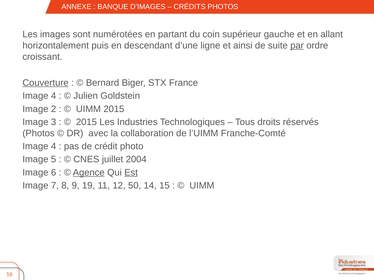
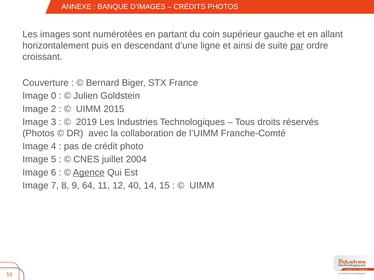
Couverture underline: present -> none (46, 83)
4: 4 -> 0 (54, 96)
2015: 2015 -> 2019 (86, 122)
Est underline: present -> none (131, 173)
19: 19 -> 64 (89, 186)
50: 50 -> 40 (135, 186)
